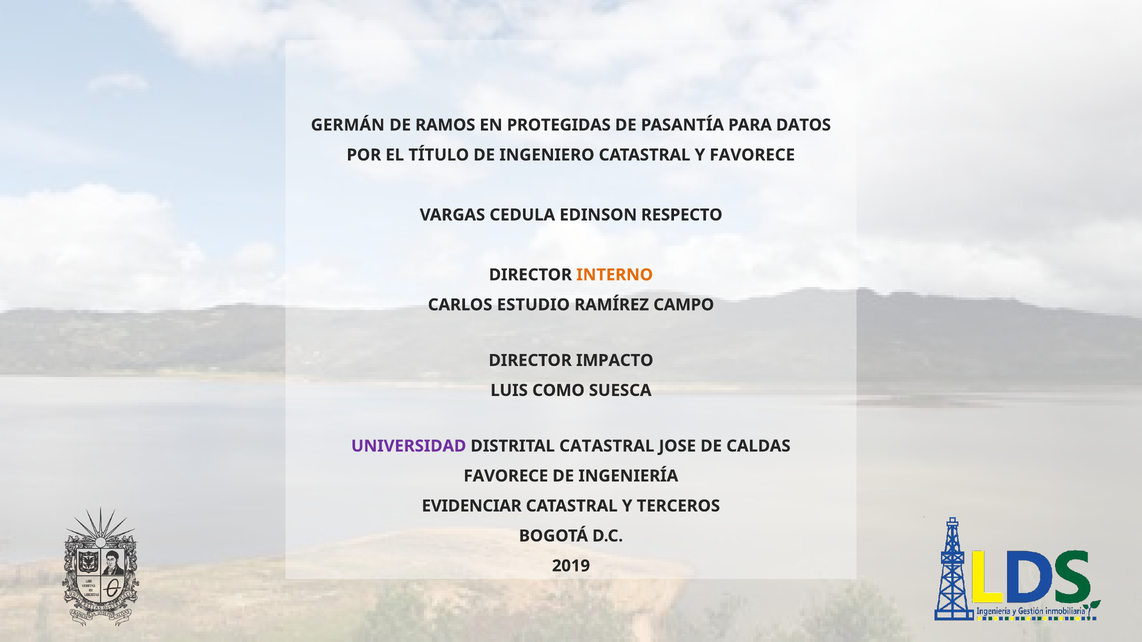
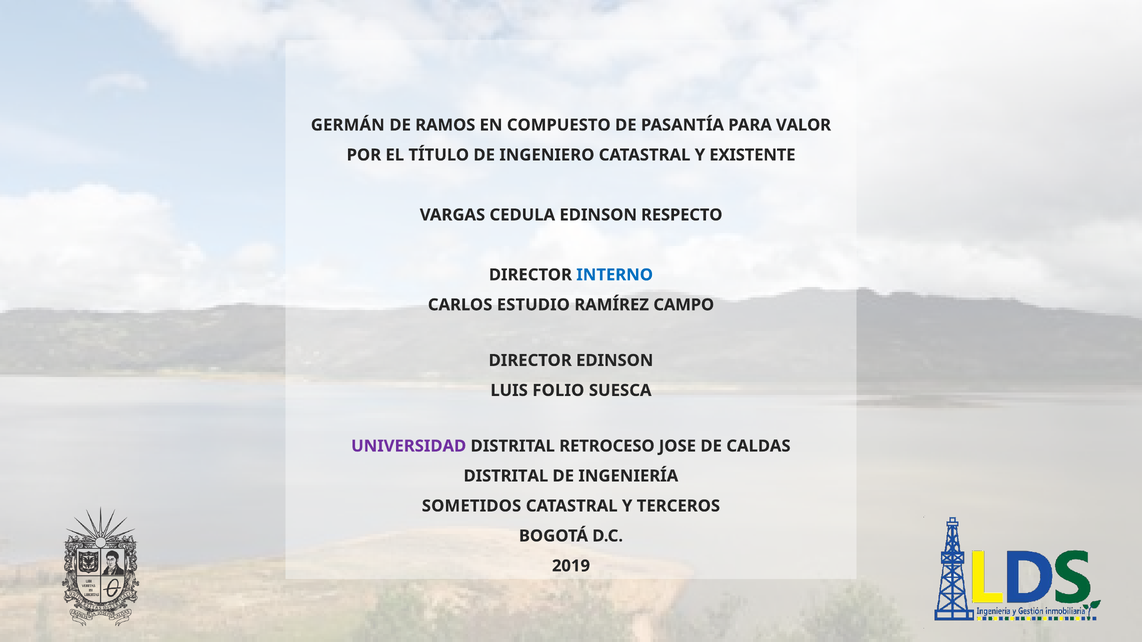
PROTEGIDAS: PROTEGIDAS -> COMPUESTO (559, 125)
DATOS: DATOS -> VALOR (803, 125)
Y FAVORECE: FAVORECE -> EXISTENTE (752, 155)
INTERNO colour: orange -> blue (615, 275)
DIRECTOR IMPACTO: IMPACTO -> EDINSON (615, 361)
COMO: COMO -> FOLIO (558, 391)
DISTRITAL CATASTRAL: CATASTRAL -> RETROCESO (607, 446)
FAVORECE: FAVORECE -> DISTRITAL (506, 476)
EVIDENCIAR: EVIDENCIAR -> SOMETIDOS (472, 506)
